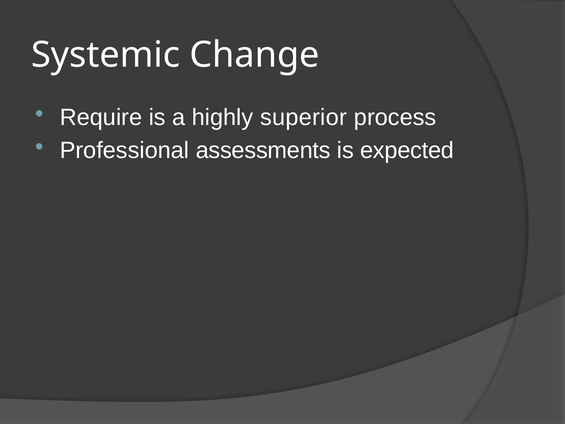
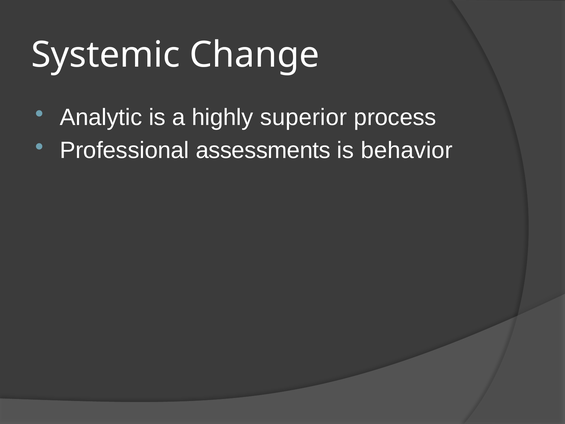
Require: Require -> Analytic (101, 117)
expected: expected -> behavior (407, 150)
